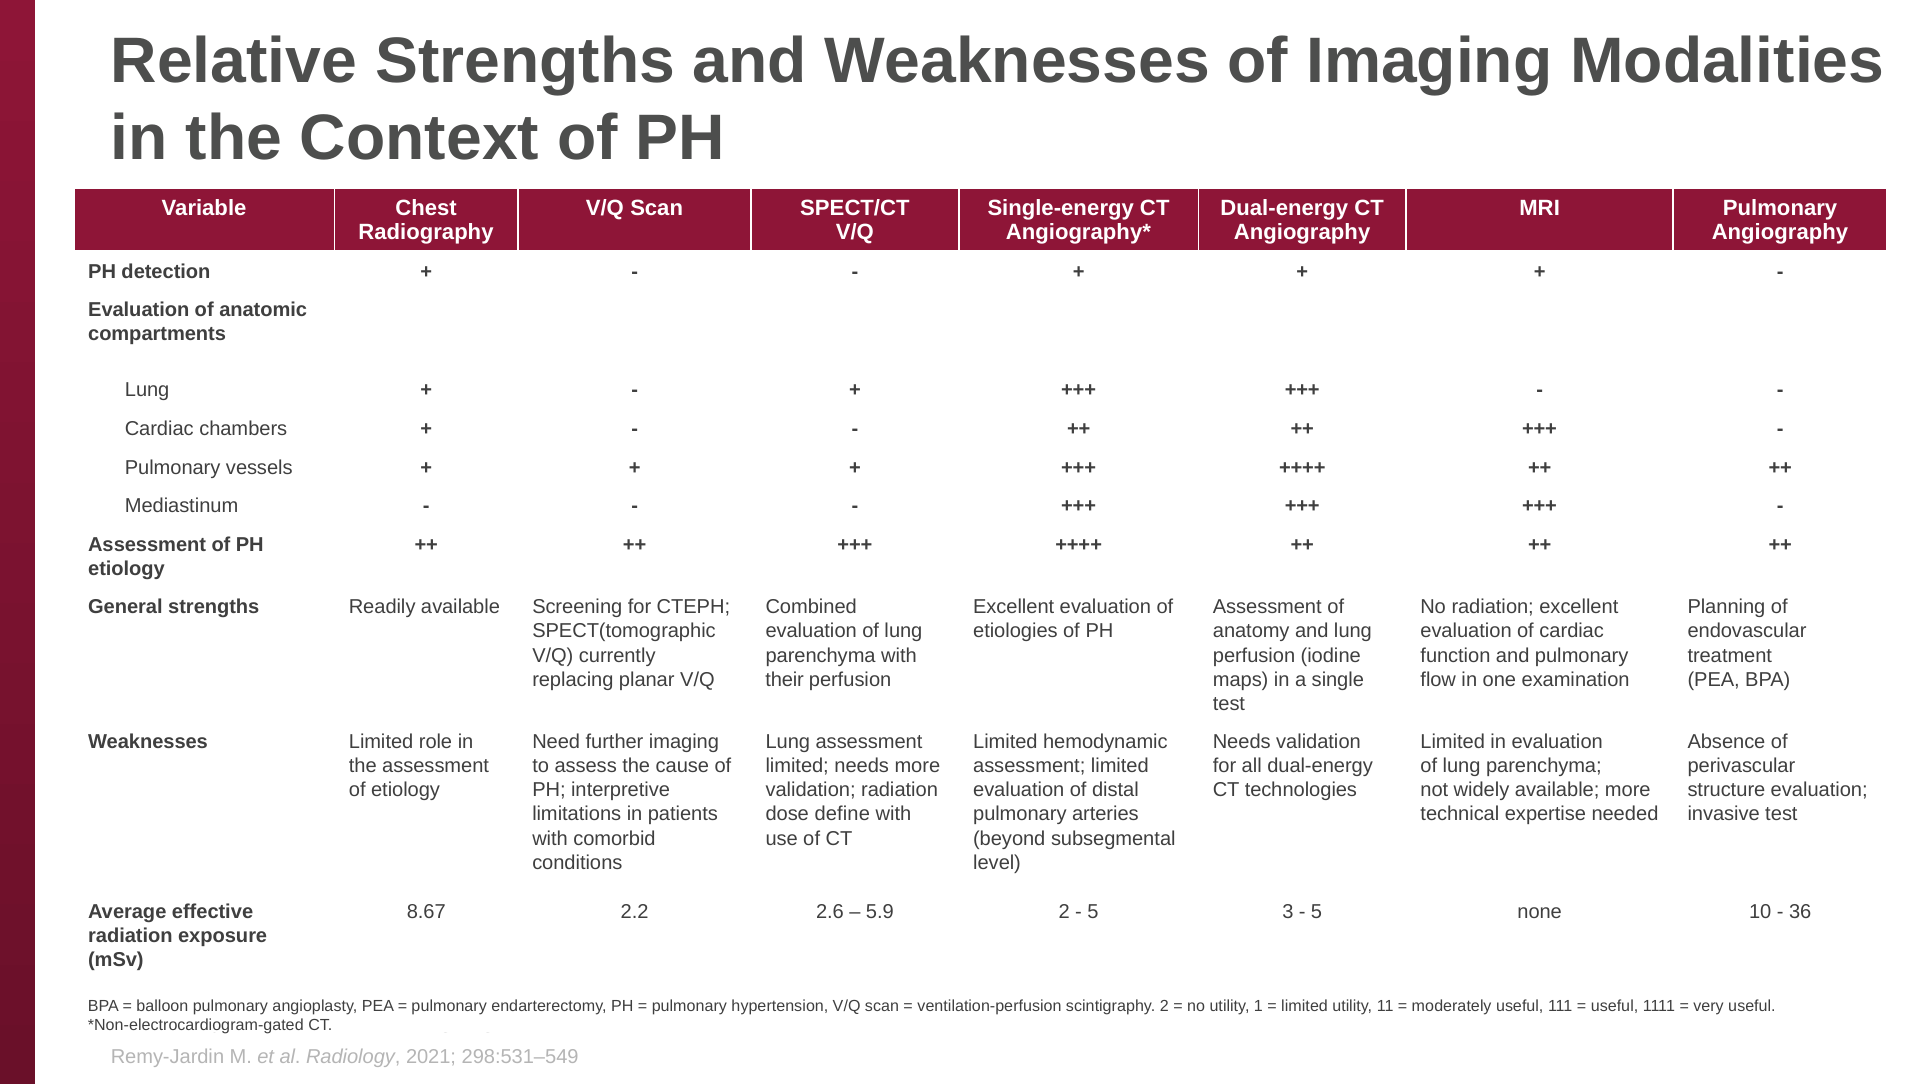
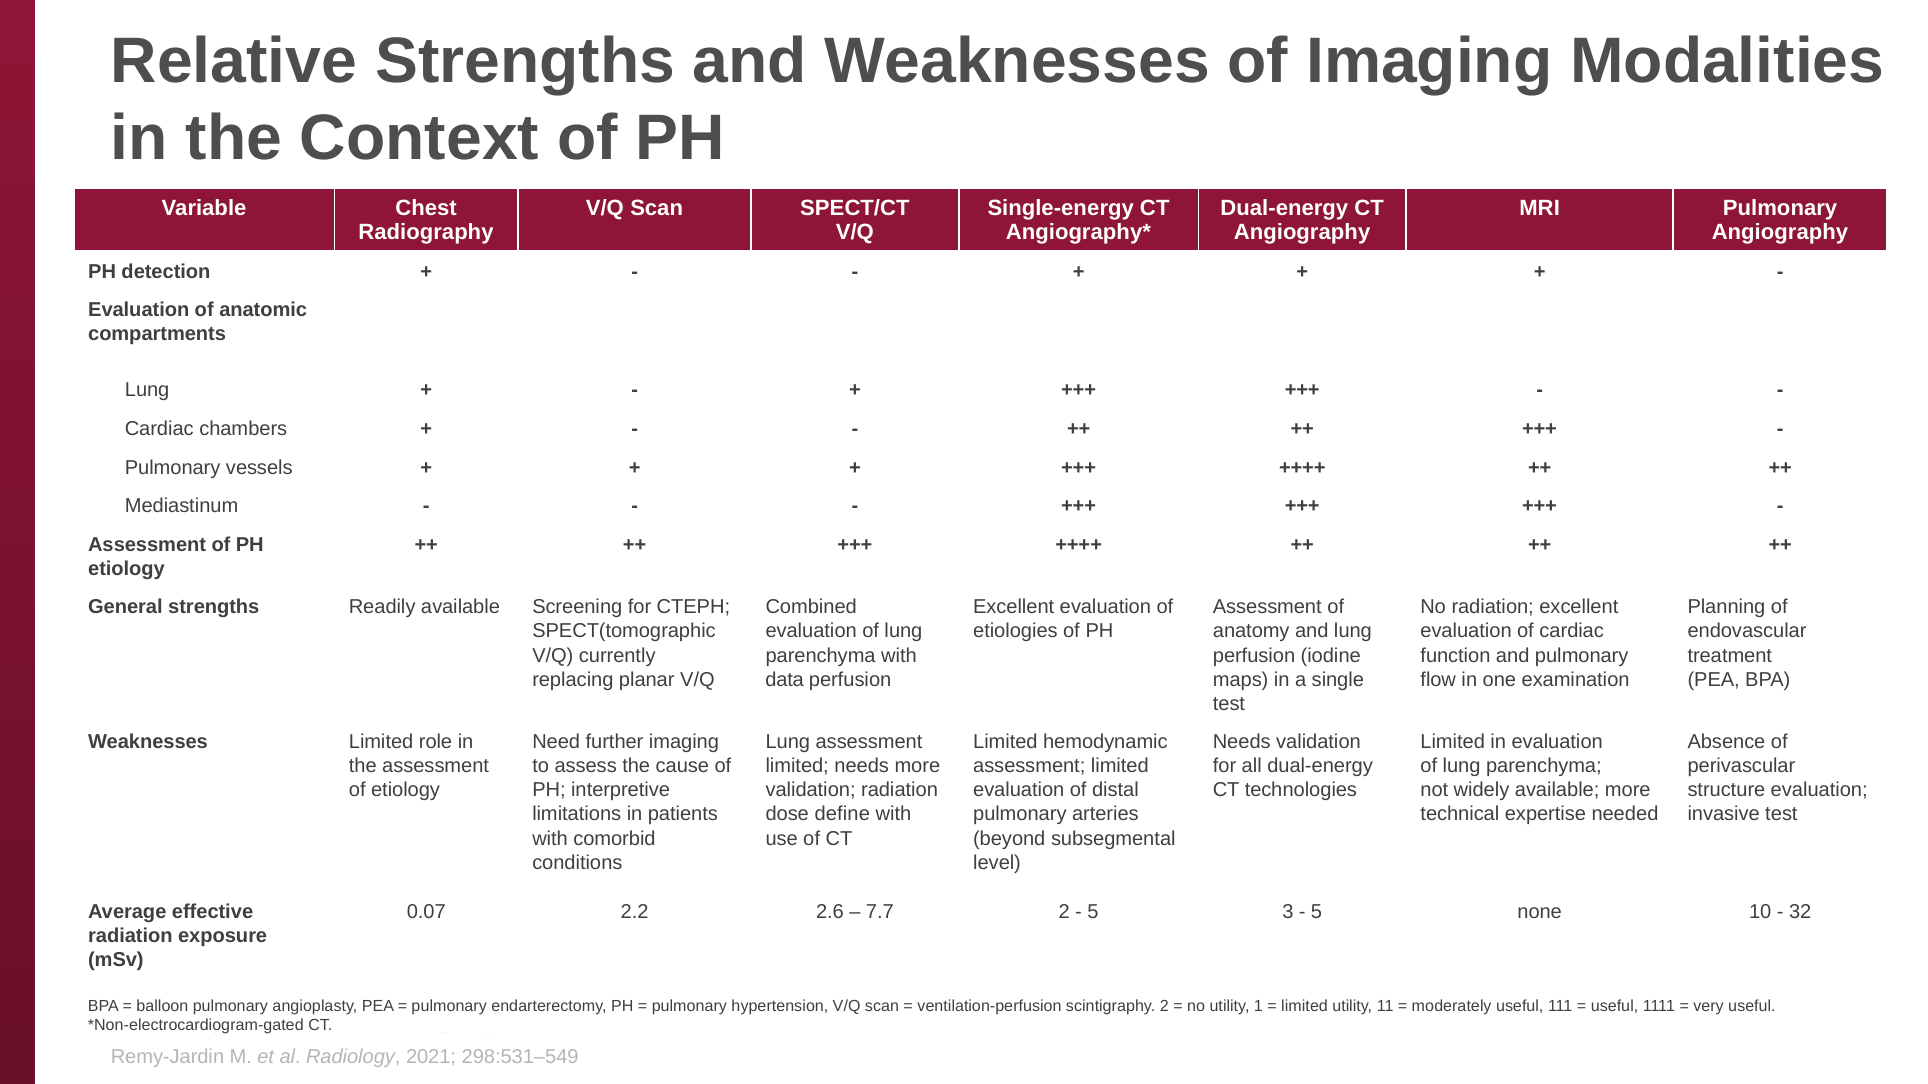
their: their -> data (785, 680)
8.67: 8.67 -> 0.07 (426, 912)
5.9: 5.9 -> 7.7 (880, 912)
36: 36 -> 32 (1800, 912)
